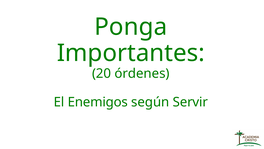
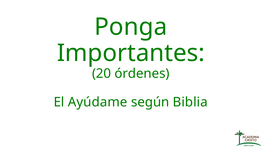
Enemigos: Enemigos -> Ayúdame (98, 102)
Servir: Servir -> Biblia (190, 102)
